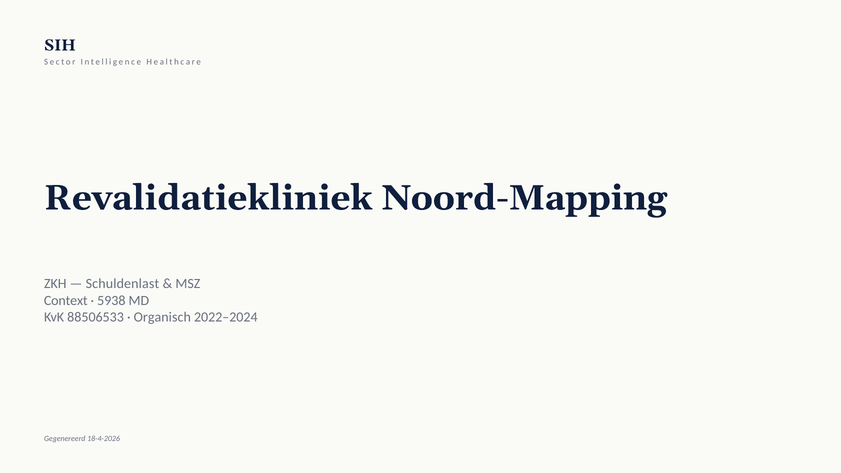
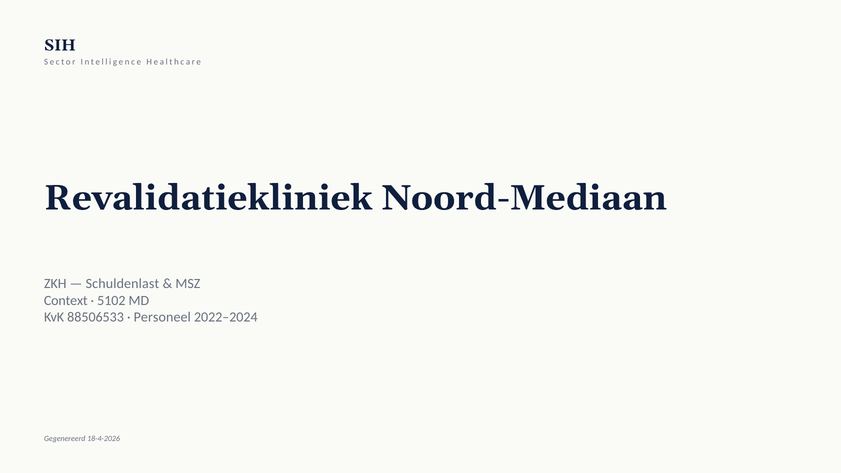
Noord-Mapping: Noord-Mapping -> Noord-Mediaan (524, 198)
5938: 5938 -> 5102 (111, 301)
Organisch: Organisch -> Personeel (162, 317)
